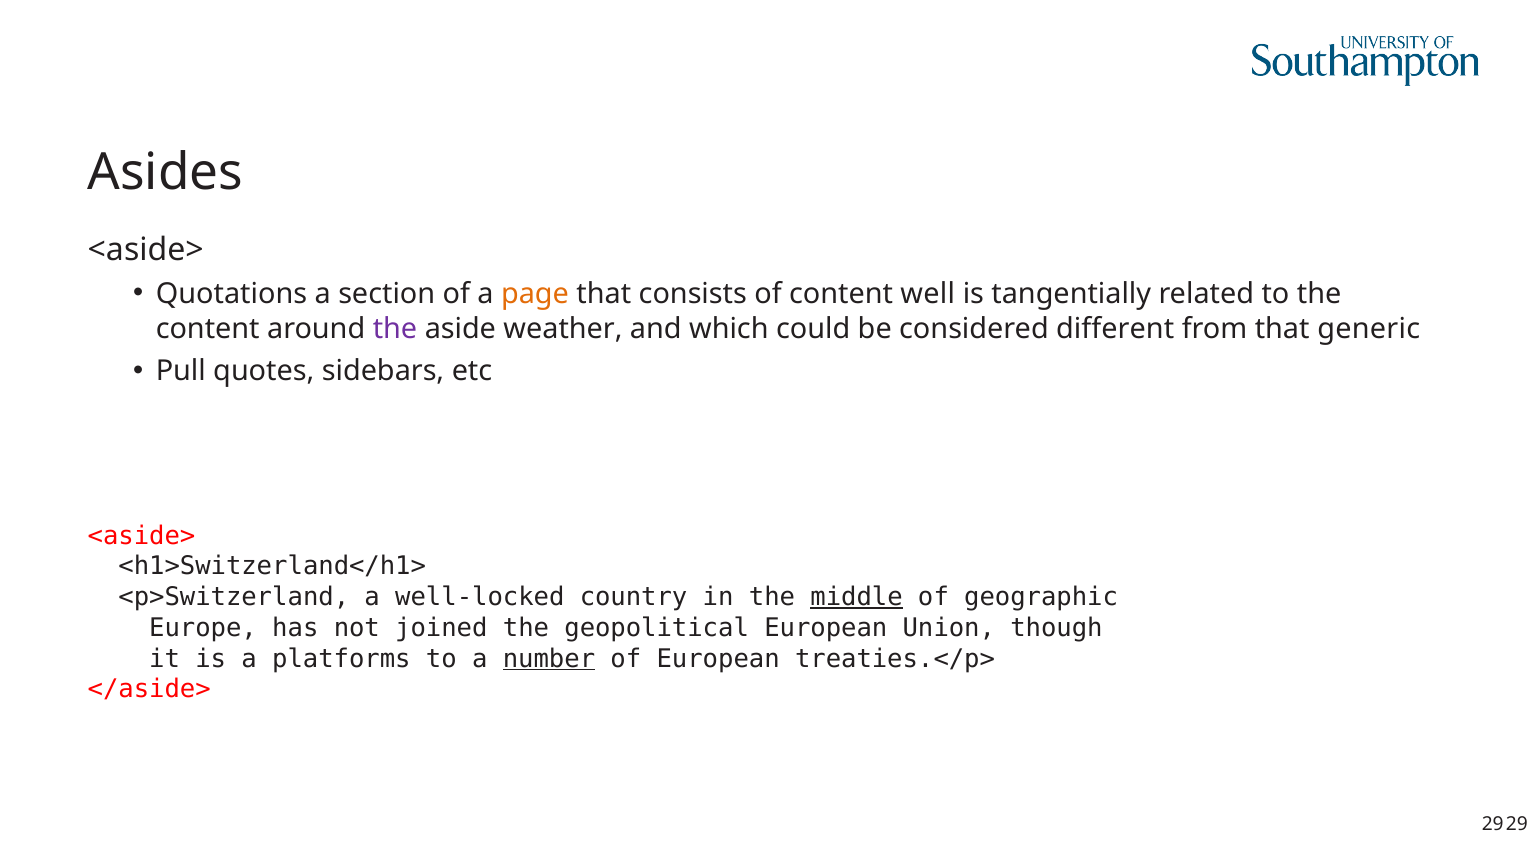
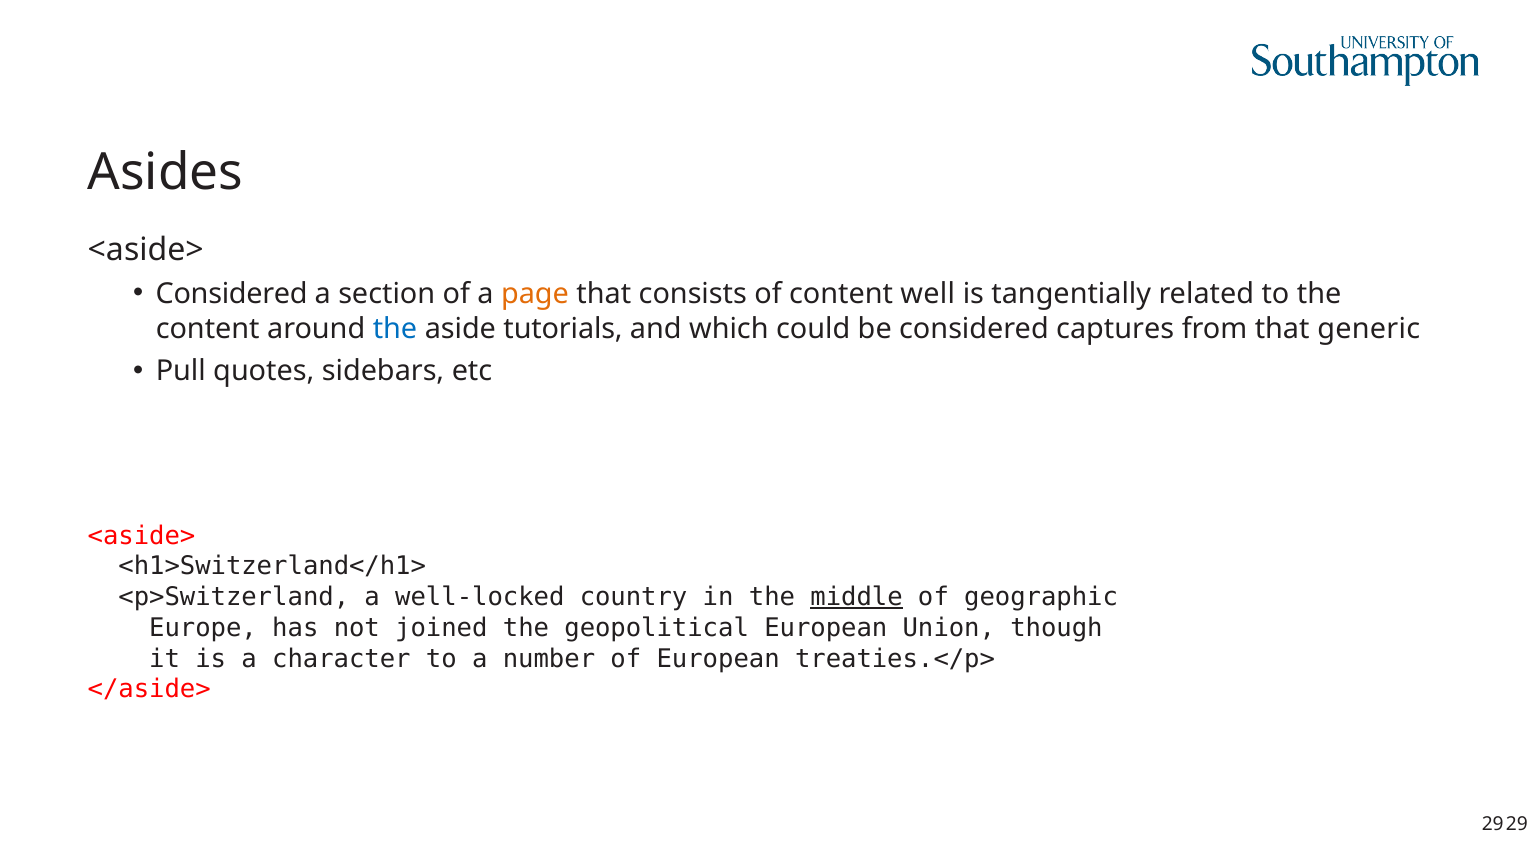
Quotations: Quotations -> Considered (232, 294)
the colour: purple -> blue (395, 328)
weather: weather -> tutorials (563, 328)
different: different -> captures (1115, 328)
platforms: platforms -> character (341, 658)
number underline: present -> none (549, 658)
